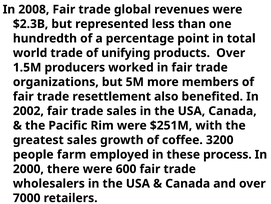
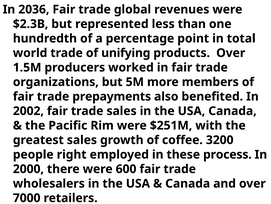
2008: 2008 -> 2036 (34, 9)
resettlement: resettlement -> prepayments (112, 96)
farm: farm -> right (72, 154)
